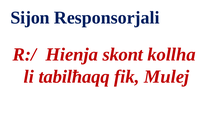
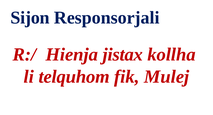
skont: skont -> jistax (123, 54)
tabilħaqq: tabilħaqq -> telquhom (74, 77)
